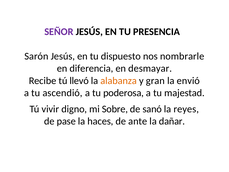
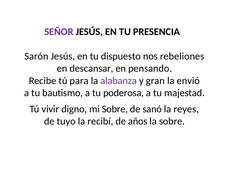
nombrarle: nombrarle -> rebeliones (182, 56)
diferencia: diferencia -> descansar (91, 68)
desmayar: desmayar -> pensando (150, 68)
llevó: llevó -> para (79, 81)
alabanza colour: orange -> purple (119, 81)
ascendió: ascendió -> bautismo (63, 93)
pase: pase -> tuyo (66, 121)
haces: haces -> recibí (100, 121)
ante: ante -> años (138, 121)
la dañar: dañar -> sobre (172, 121)
